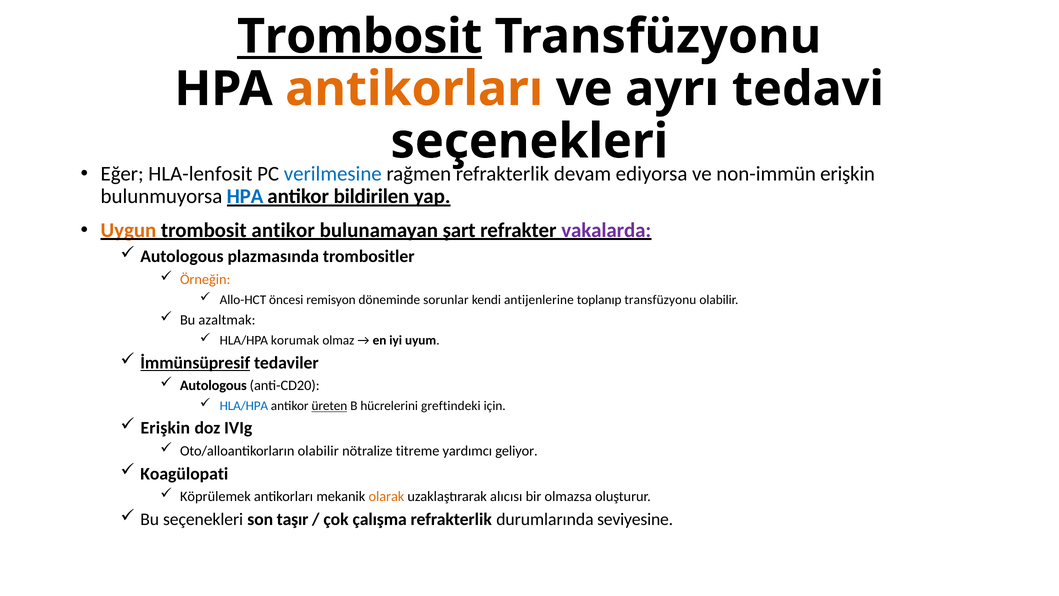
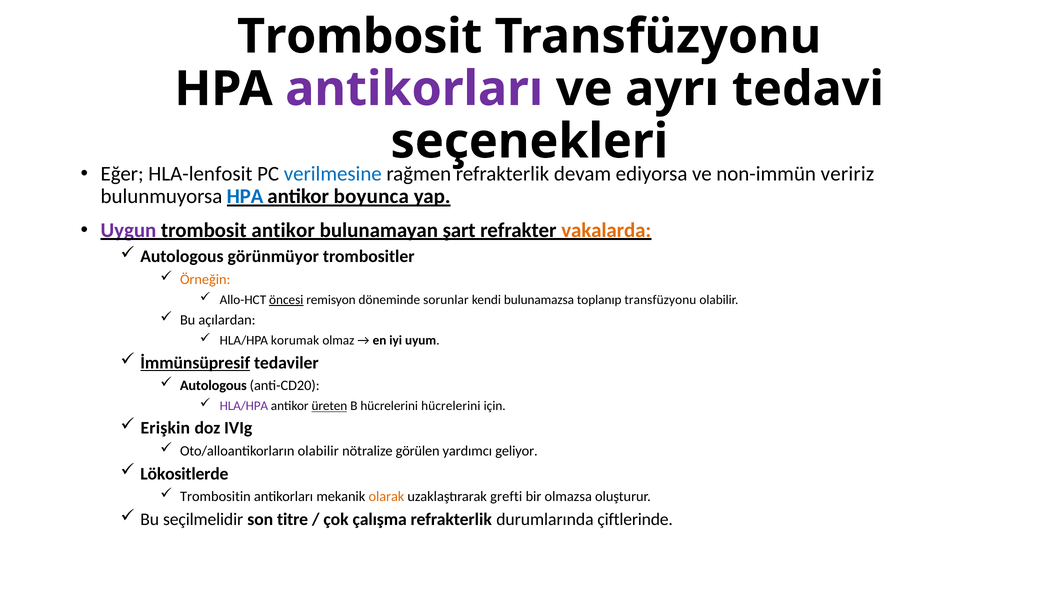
Trombosit underline: present -> none (360, 37)
antikorları colour: orange -> purple (414, 89)
non-immün erişkin: erişkin -> veririz (847, 174)
bildirilen: bildirilen -> boyunca (371, 196)
Uygun colour: orange -> purple (128, 230)
vakalarda colour: purple -> orange (606, 230)
plazmasında: plazmasında -> görünmüyor (273, 256)
öncesi underline: none -> present (286, 300)
antijenlerine: antijenlerine -> bulunamazsa (539, 300)
azaltmak: azaltmak -> açılardan (227, 320)
HLA/HPA colour: blue -> purple (244, 406)
hücrelerini greftindeki: greftindeki -> hücrelerini (451, 406)
titreme: titreme -> görülen (418, 451)
Koagülopati: Koagülopati -> Lökositlerde (184, 473)
Köprülemek: Köprülemek -> Trombositin (215, 496)
alıcısı: alıcısı -> grefti (506, 496)
Bu seçenekleri: seçenekleri -> seçilmelidir (203, 519)
taşır: taşır -> titre (293, 519)
seviyesine: seviyesine -> çiftlerinde (635, 519)
